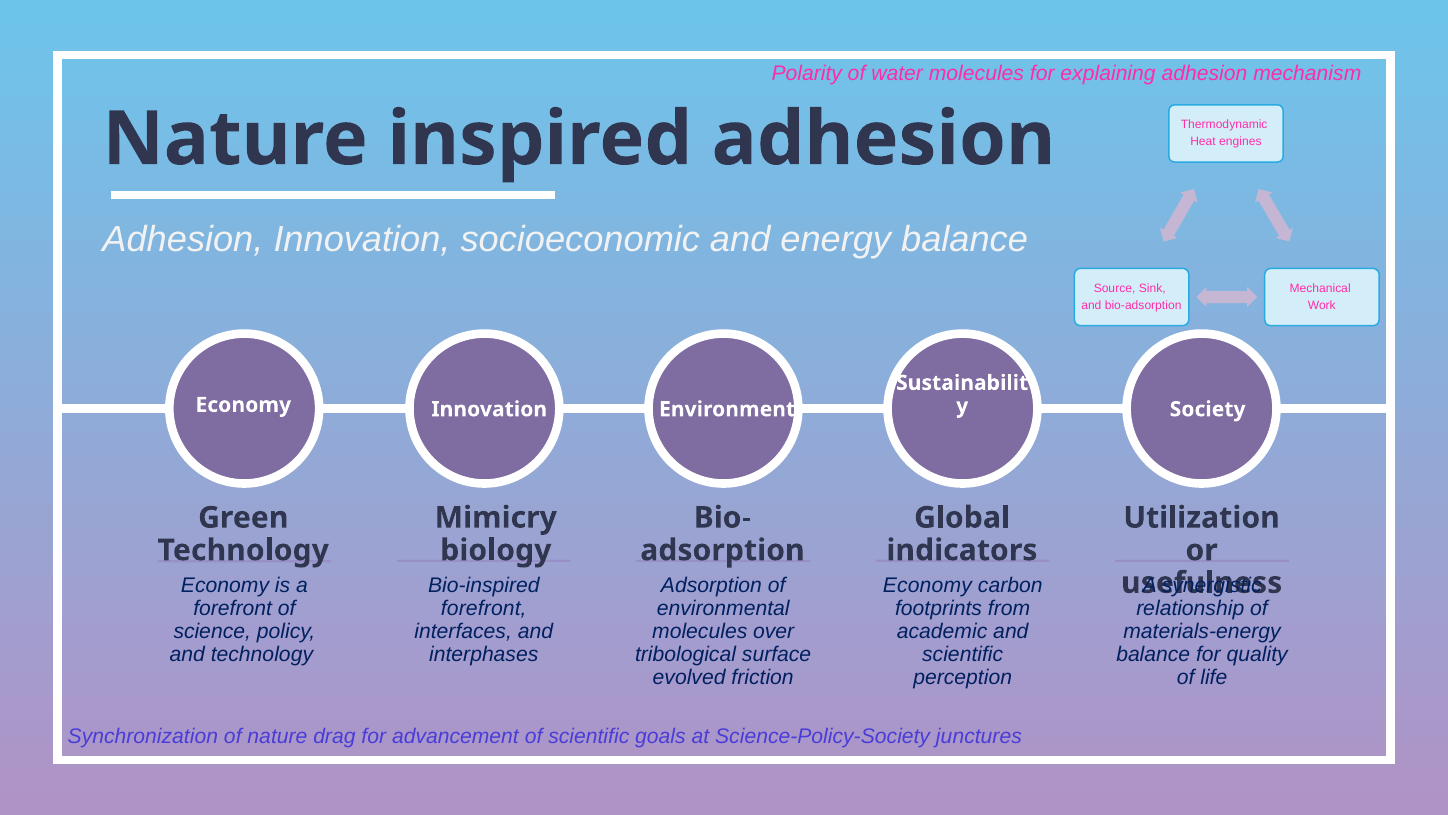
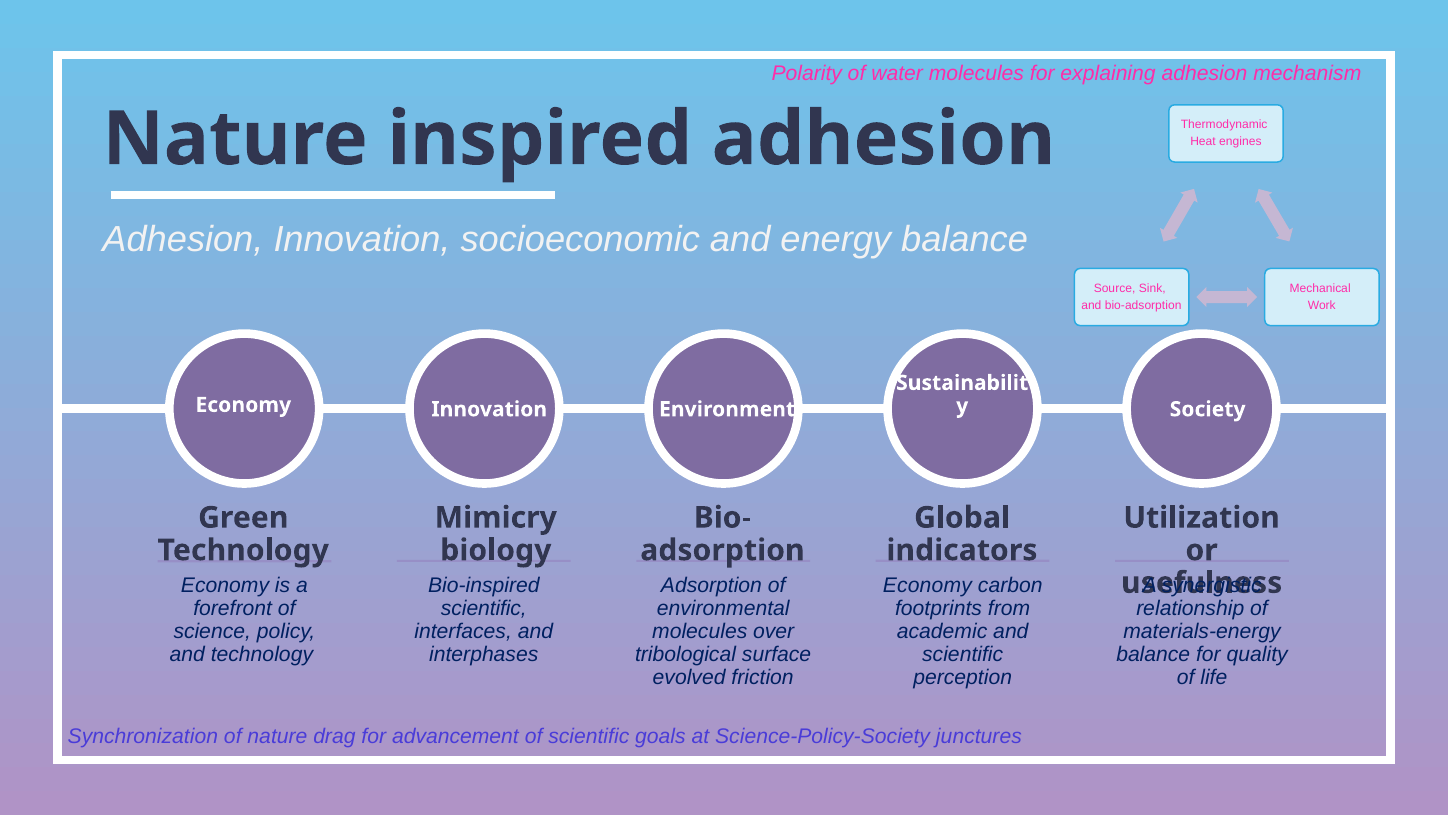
forefront: forefront -> scientific (484, 608)
